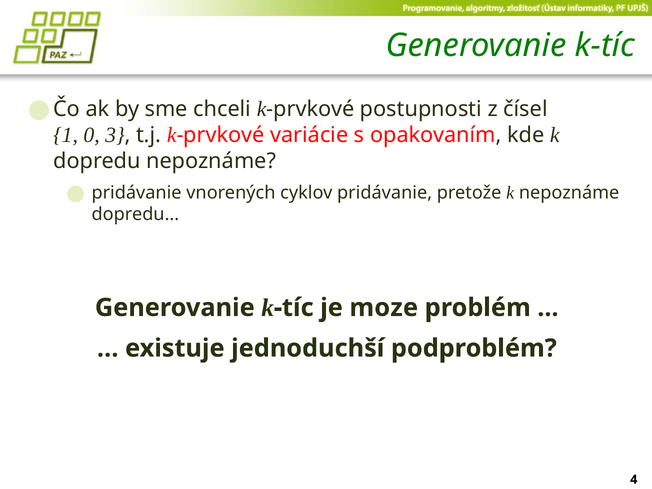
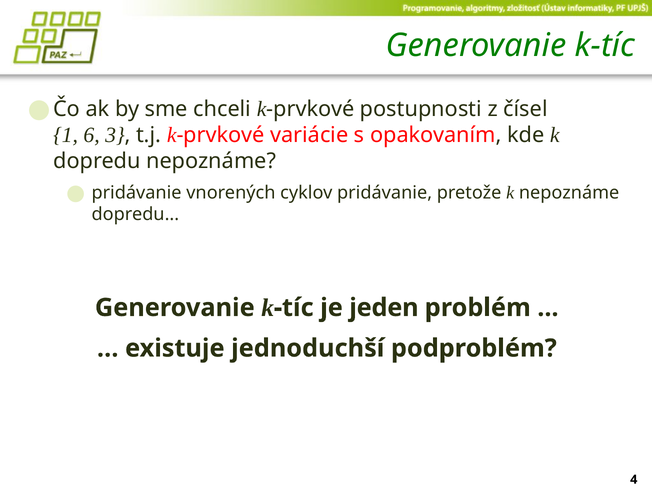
0: 0 -> 6 (92, 135)
moze: moze -> jeden (384, 308)
